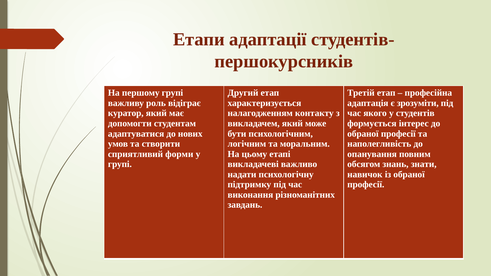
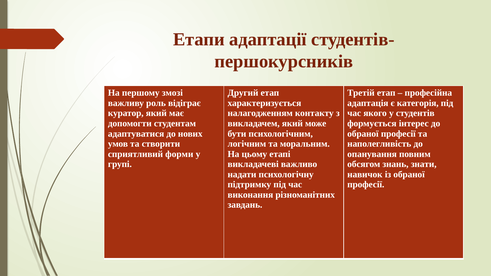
першому групі: групі -> змозі (172, 93)
зрозуміти: зрозуміти -> категорія (418, 103)
